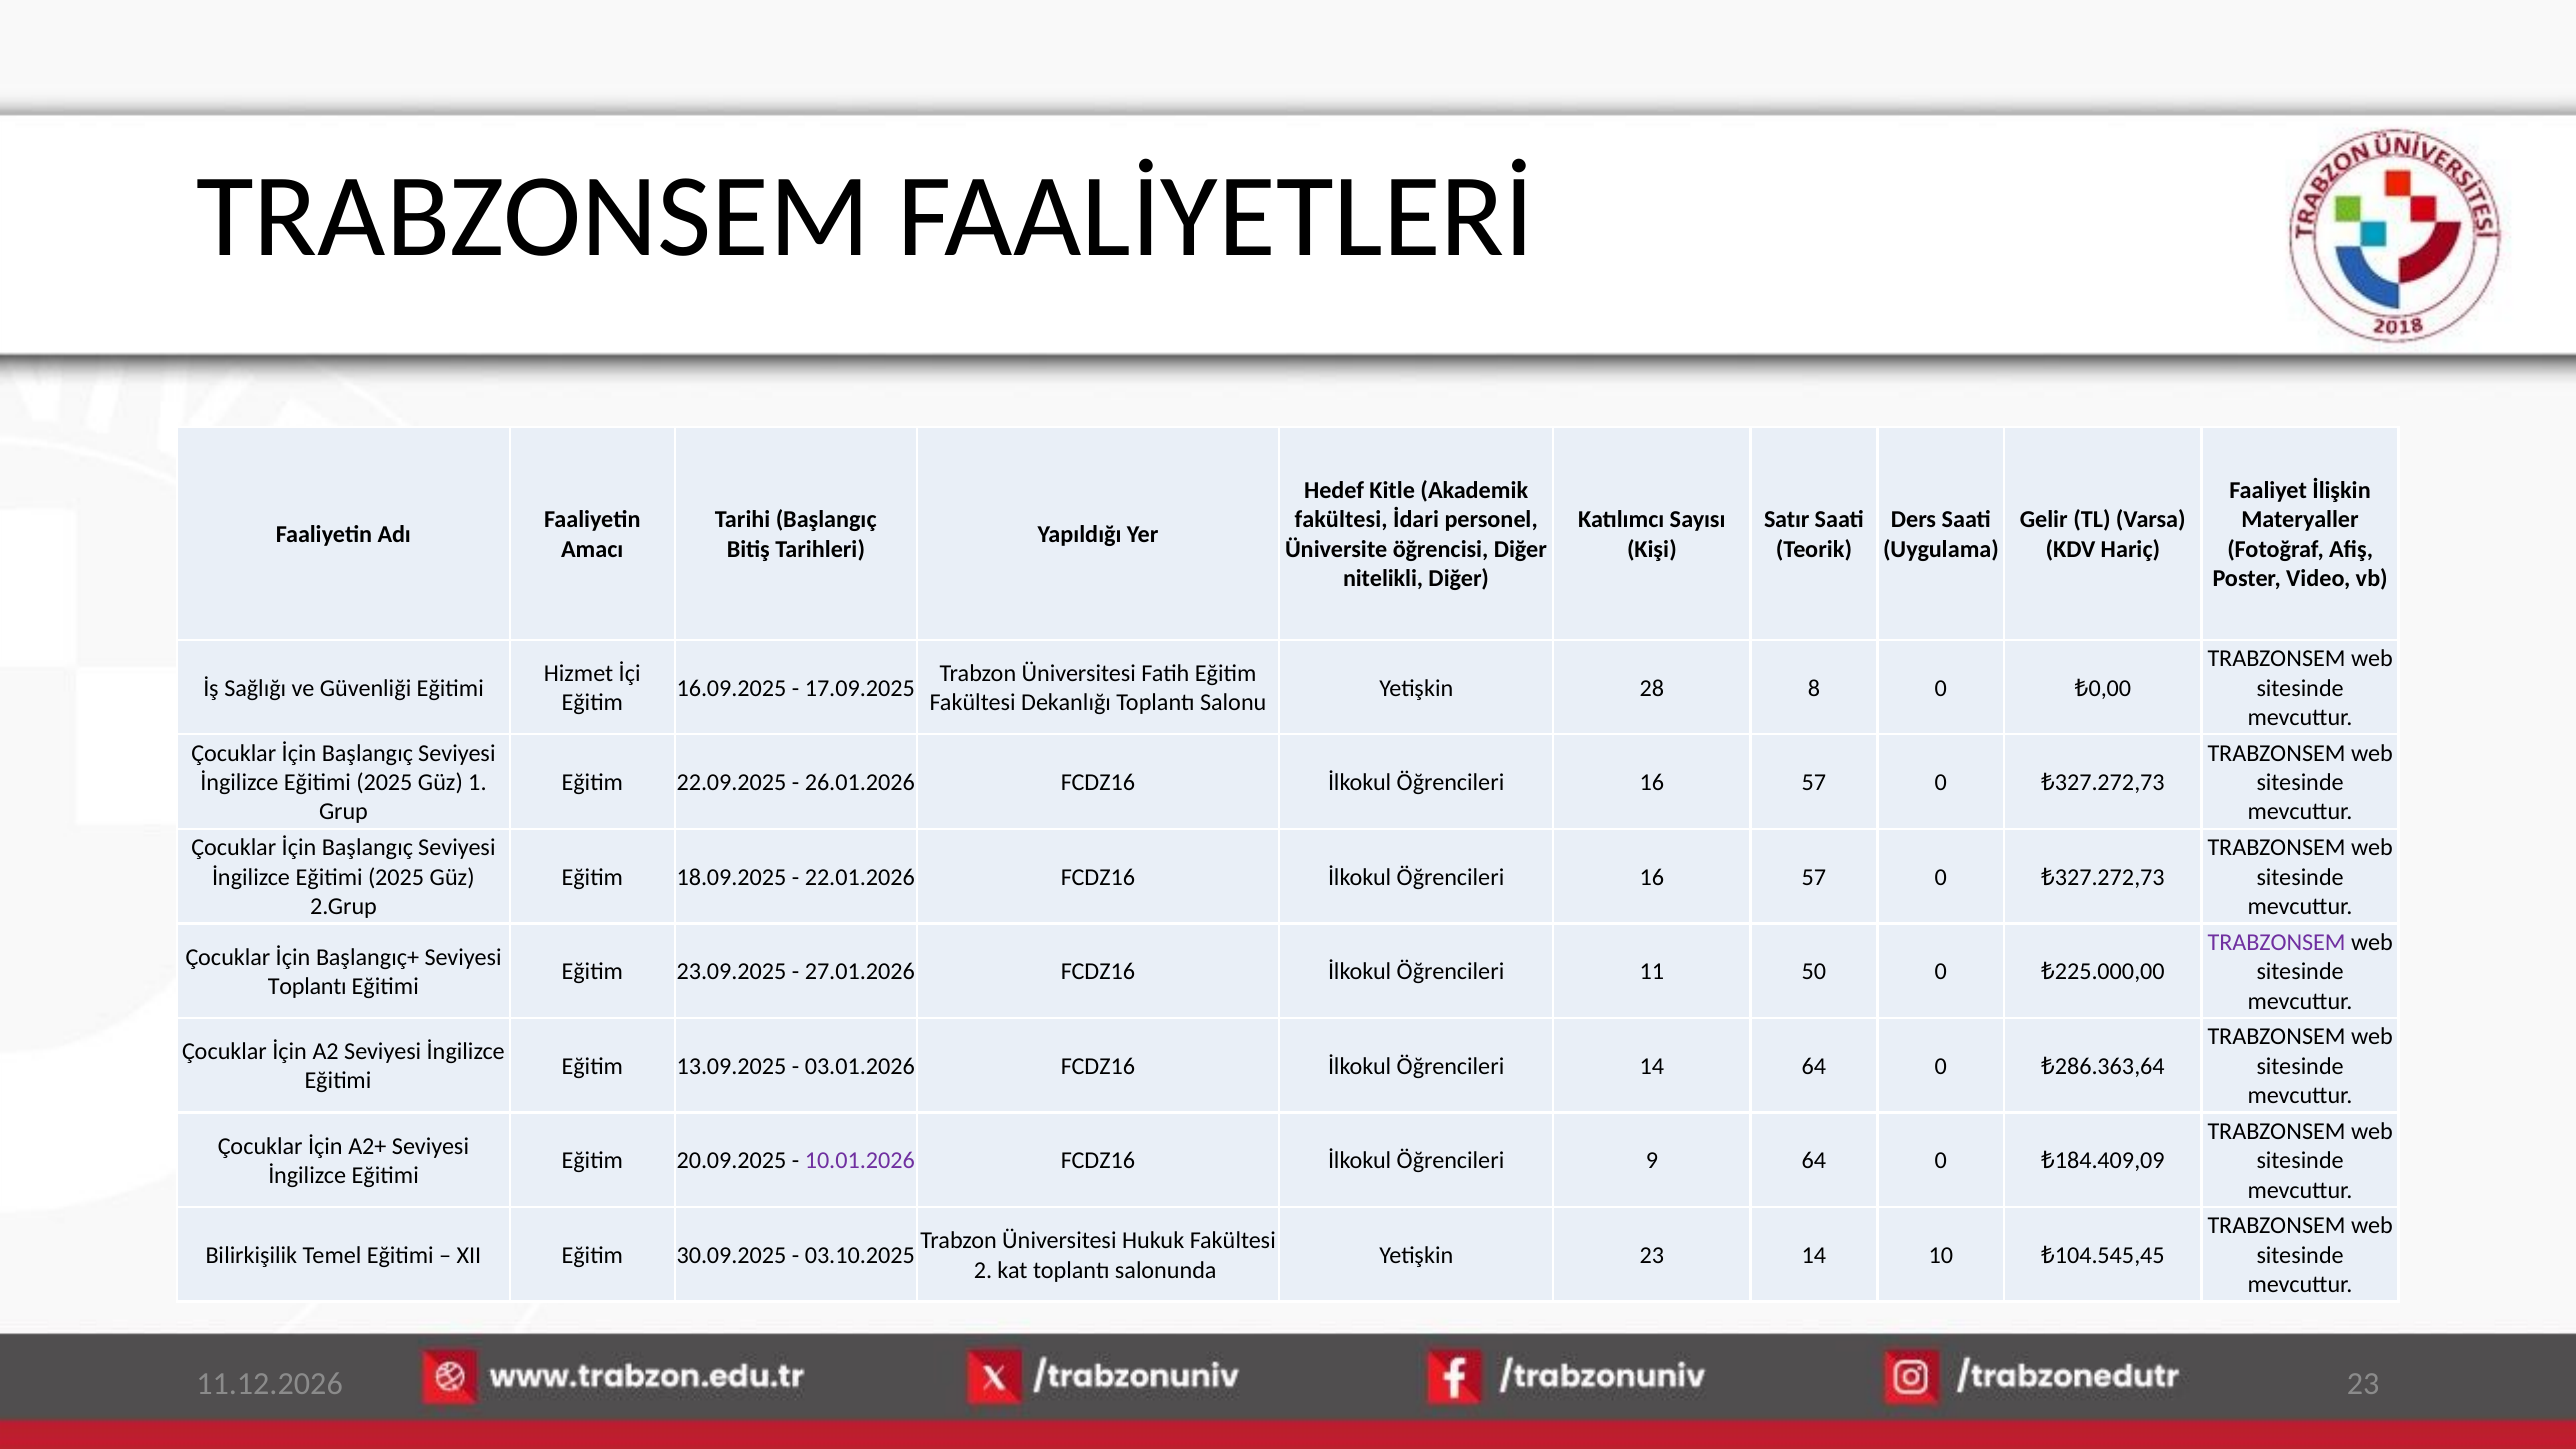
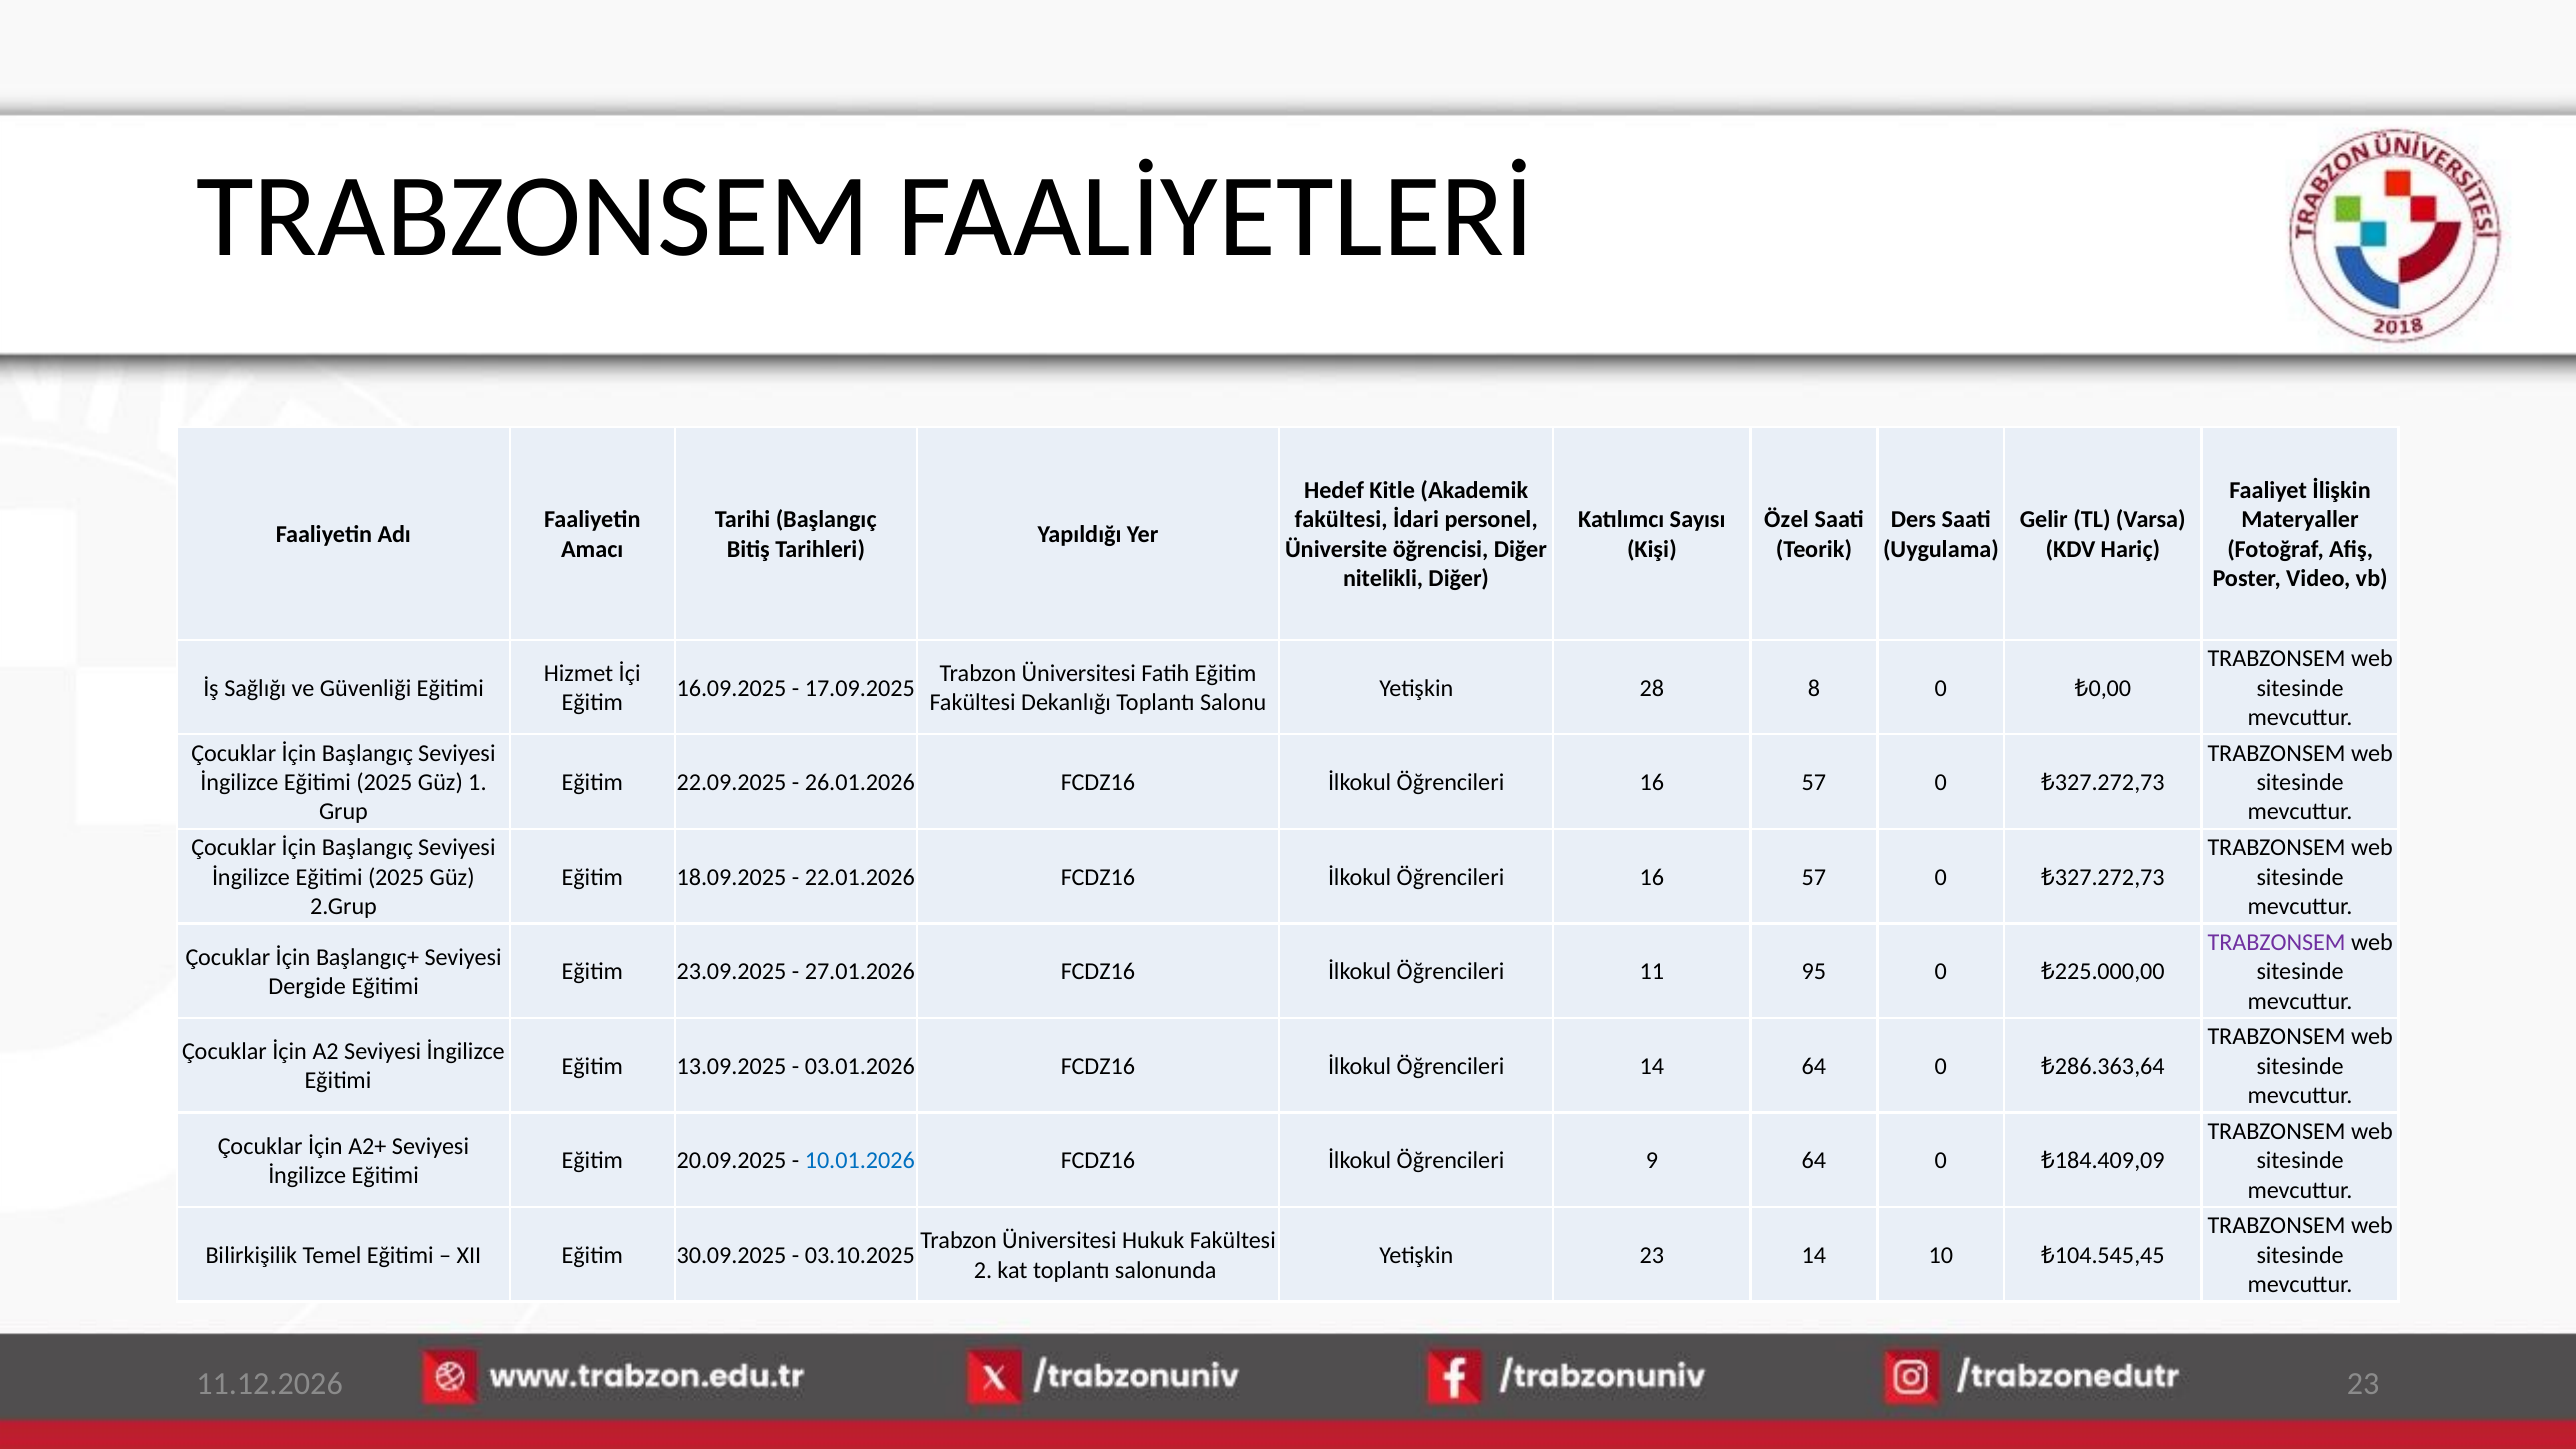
Satır: Satır -> Özel (1786, 520)
50: 50 -> 95 (1814, 972)
Toplantı: Toplantı -> Dergide (307, 986)
10.01.2026 colour: purple -> blue (860, 1161)
